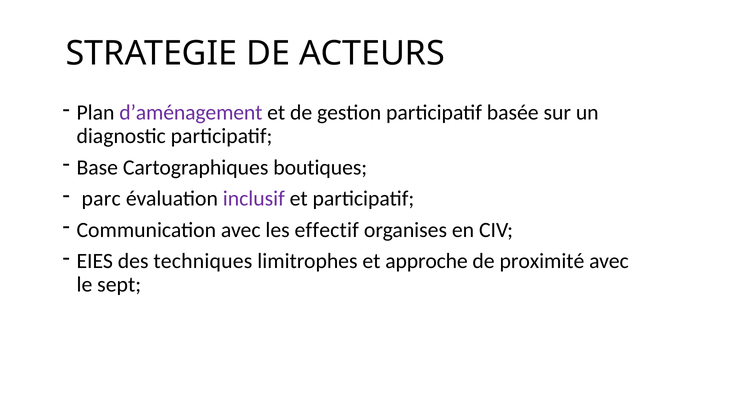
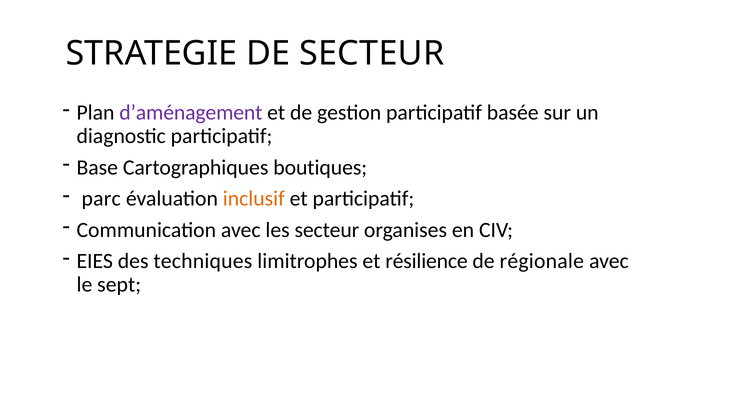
DE ACTEURS: ACTEURS -> SECTEUR (372, 54)
inclusif colour: purple -> orange (254, 199)
les effectif: effectif -> secteur (327, 230)
approche: approche -> résilience (427, 261)
proximité: proximité -> régionale (542, 261)
